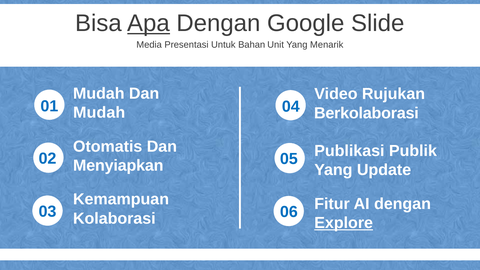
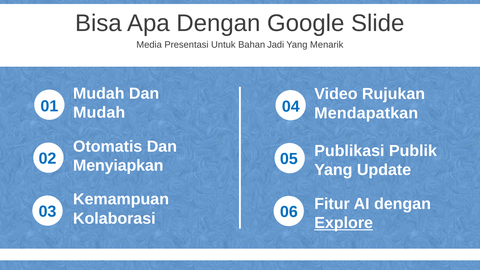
Apa underline: present -> none (149, 23)
Unit: Unit -> Jadi (276, 45)
Berkolaborasi: Berkolaborasi -> Mendapatkan (366, 113)
